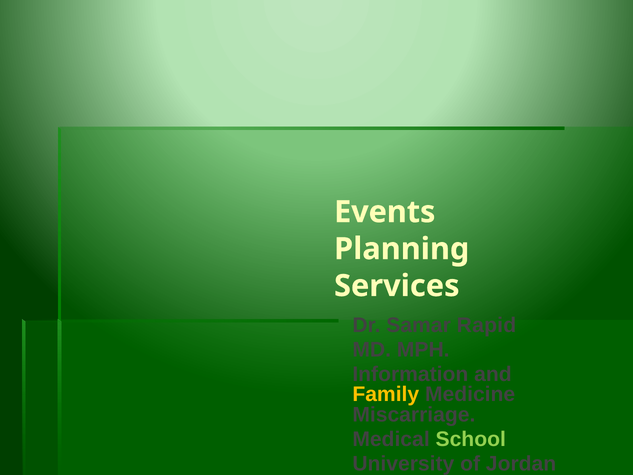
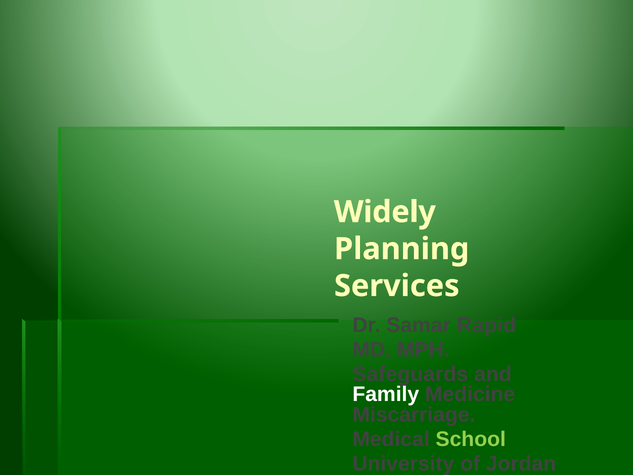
Events: Events -> Widely (385, 212)
Information: Information -> Safeguards (410, 374)
Family colour: yellow -> white (386, 394)
